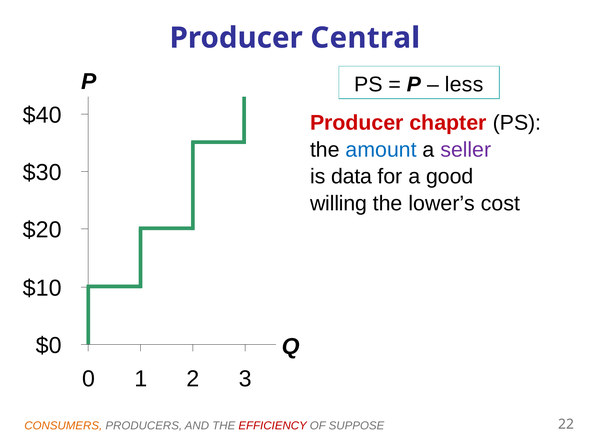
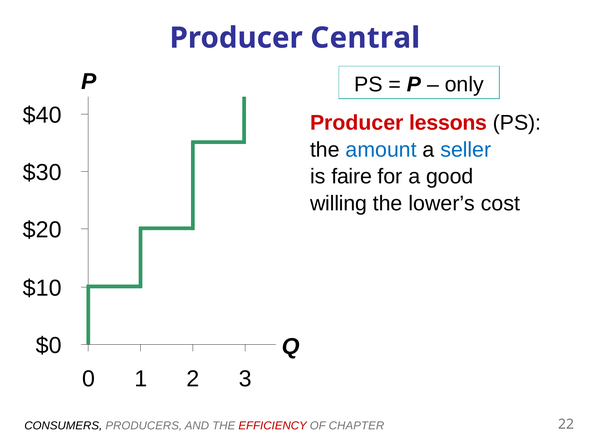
less: less -> only (464, 85)
chapter: chapter -> lessons (448, 123)
seller colour: purple -> blue (466, 150)
data: data -> faire (352, 176)
CONSUMERS colour: orange -> black (63, 425)
SUPPOSE: SUPPOSE -> CHAPTER (356, 425)
